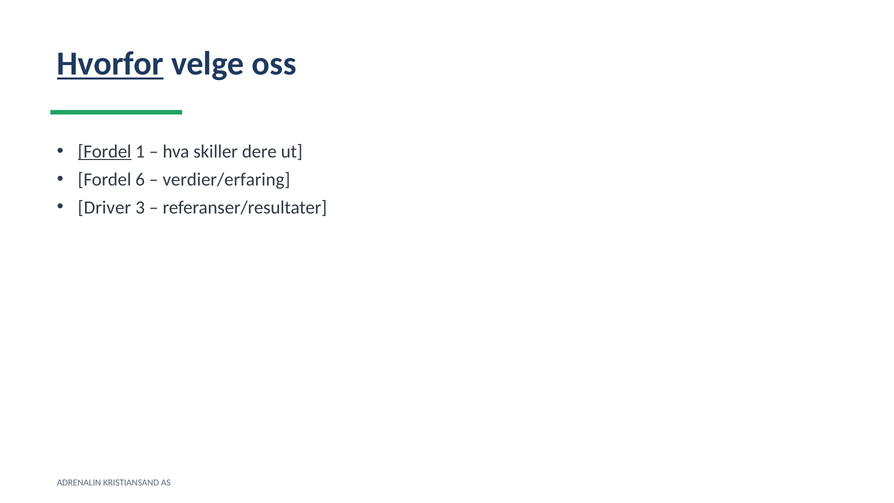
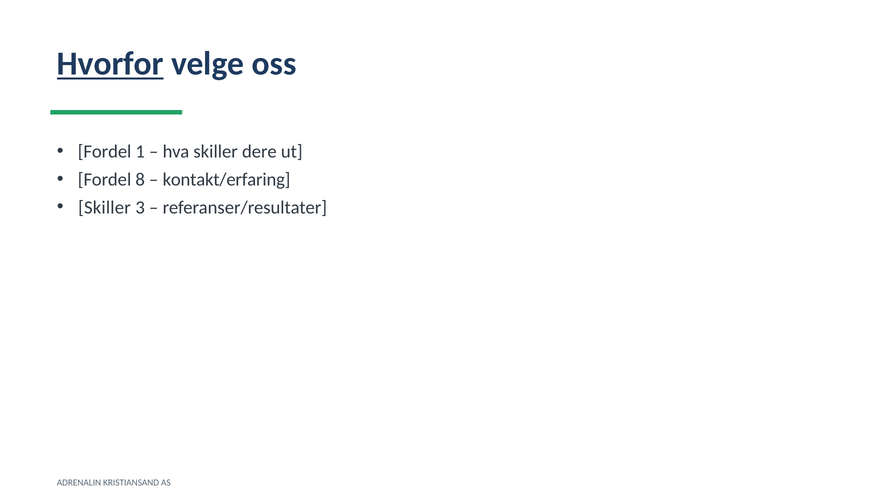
Fordel underline: present -> none (105, 151)
6: 6 -> 8 (140, 179)
verdier/erfaring: verdier/erfaring -> kontakt/erfaring (227, 179)
Driver: Driver -> Skiller (104, 207)
